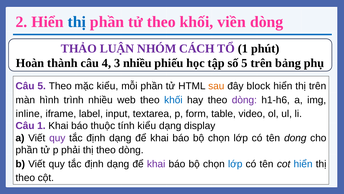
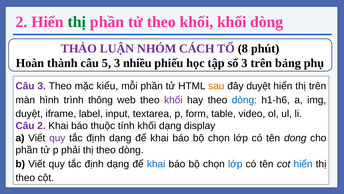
thị colour: blue -> green (77, 22)
khối viền: viền -> khối (232, 22)
TỔ 1: 1 -> 8 (243, 48)
4: 4 -> 5 (106, 63)
số 5: 5 -> 3 (245, 63)
Câu 5: 5 -> 3 (42, 86)
đây block: block -> duyệt (259, 86)
trình nhiều: nhiều -> thông (100, 100)
khối colour: blue -> purple (173, 100)
dòng colour: purple -> blue (244, 100)
inline: inline -> duyệt (29, 114)
Câu 1: 1 -> 2 (41, 126)
tính kiểu: kiểu -> khối (147, 126)
khai colour: purple -> blue (156, 164)
